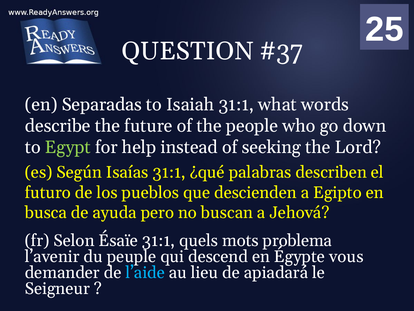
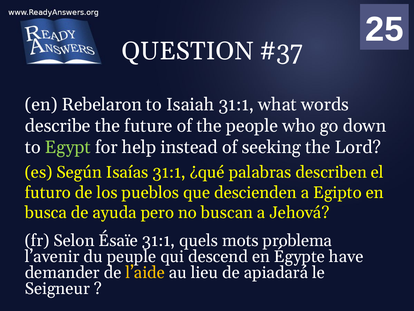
Separadas: Separadas -> Rebelaron (102, 104)
vous: vous -> have (346, 256)
l’aide colour: light blue -> yellow (145, 272)
